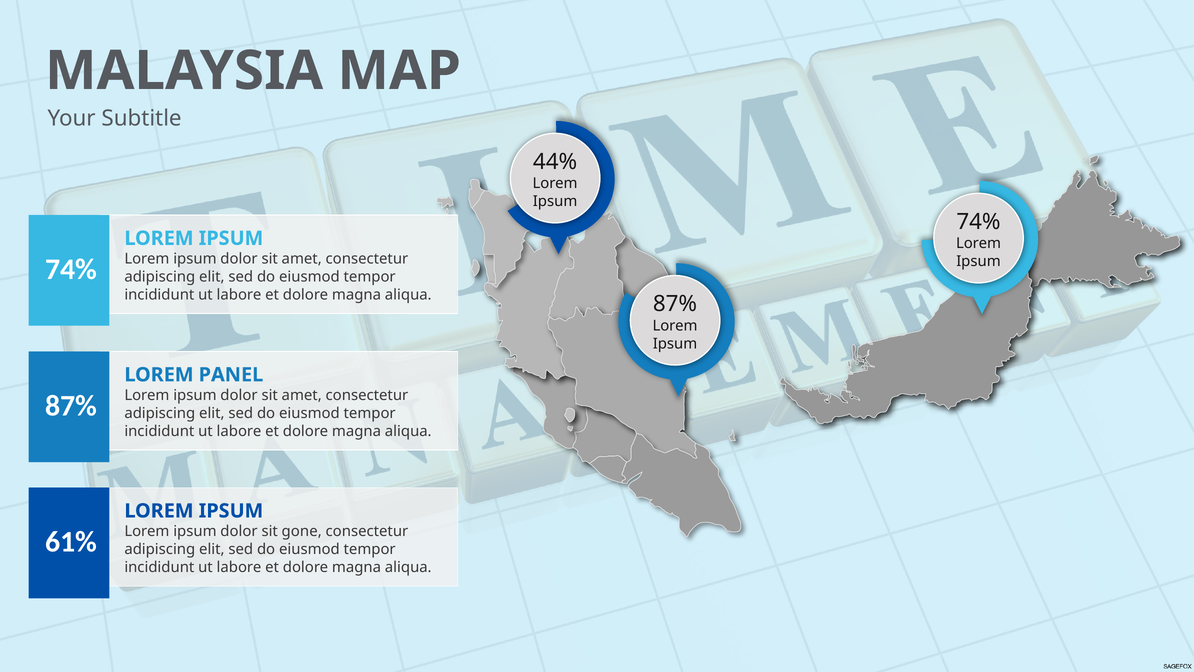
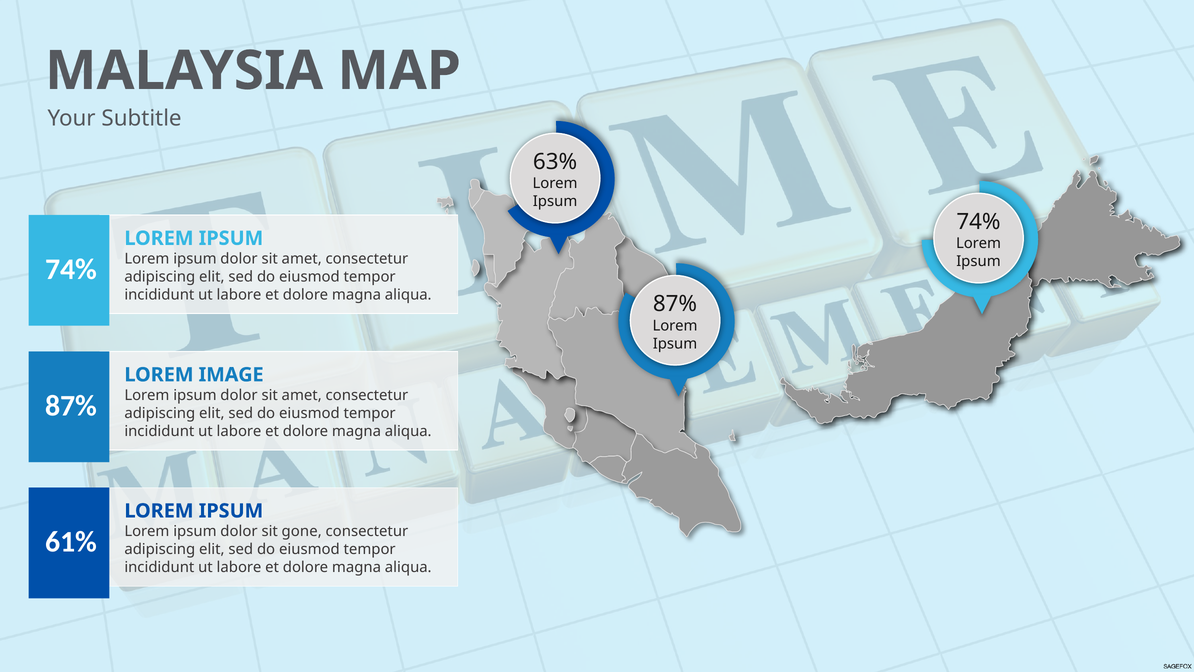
44%: 44% -> 63% (555, 162)
PANEL: PANEL -> IMAGE (231, 375)
